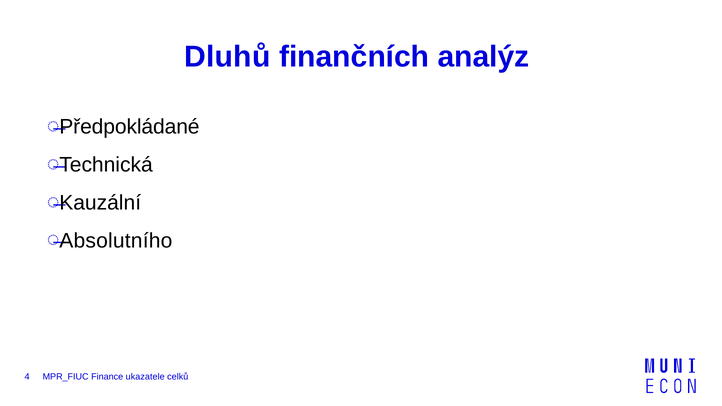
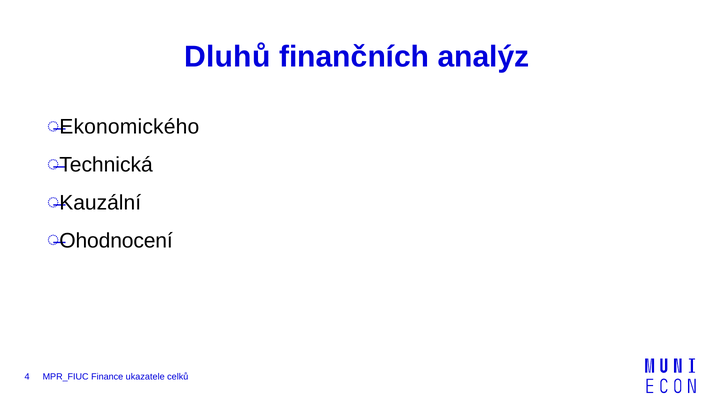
Předpokládané: Předpokládané -> Ekonomického (129, 127)
Absolutního: Absolutního -> Ohodnocení (116, 241)
